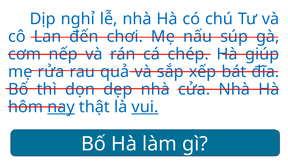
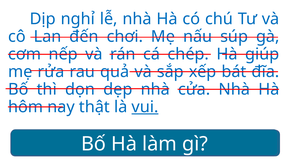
nay underline: present -> none (61, 106)
